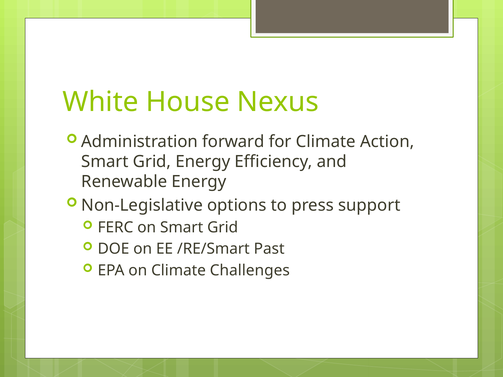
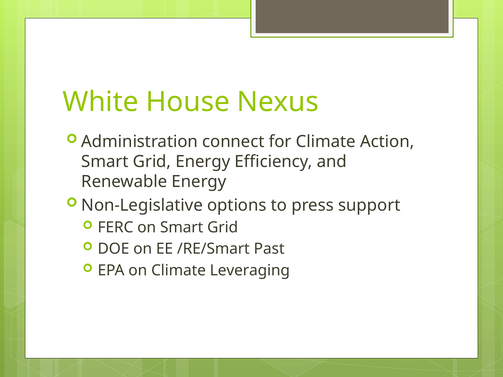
forward: forward -> connect (233, 142)
Challenges: Challenges -> Leveraging (250, 271)
